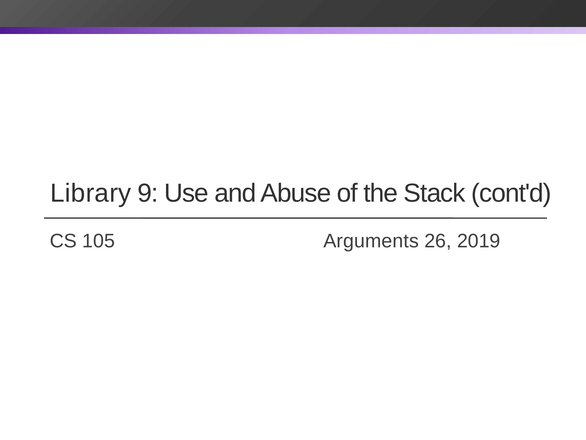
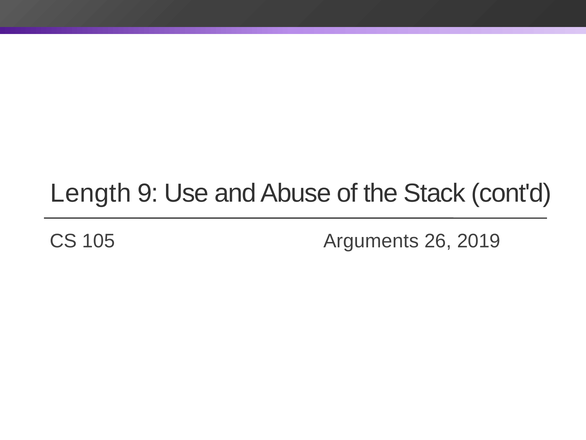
Library: Library -> Length (91, 193)
